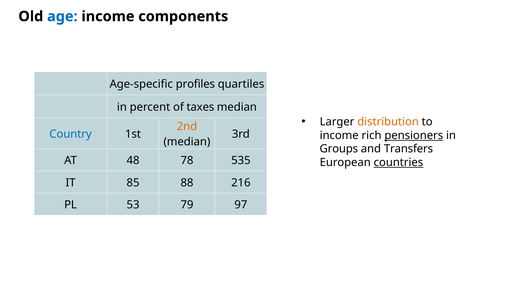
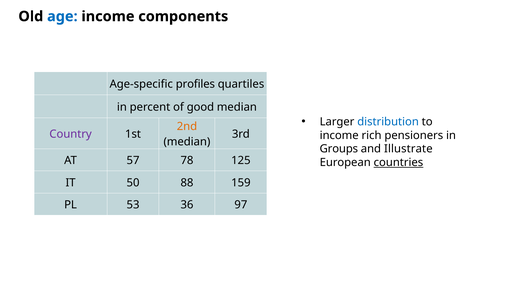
taxes: taxes -> good (200, 107)
distribution colour: orange -> blue (388, 122)
Country colour: blue -> purple (71, 134)
pensioners underline: present -> none (414, 136)
Transfers: Transfers -> Illustrate (408, 149)
48: 48 -> 57 (133, 161)
535: 535 -> 125 (241, 161)
85: 85 -> 50 (133, 183)
216: 216 -> 159 (241, 183)
79: 79 -> 36 (187, 205)
